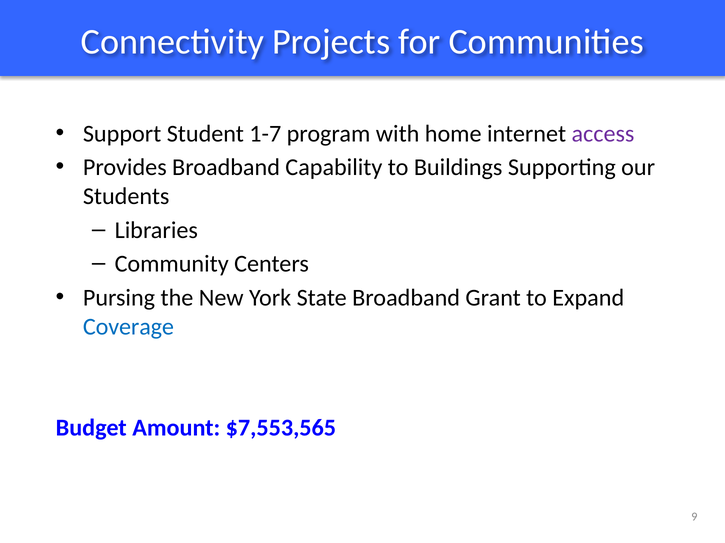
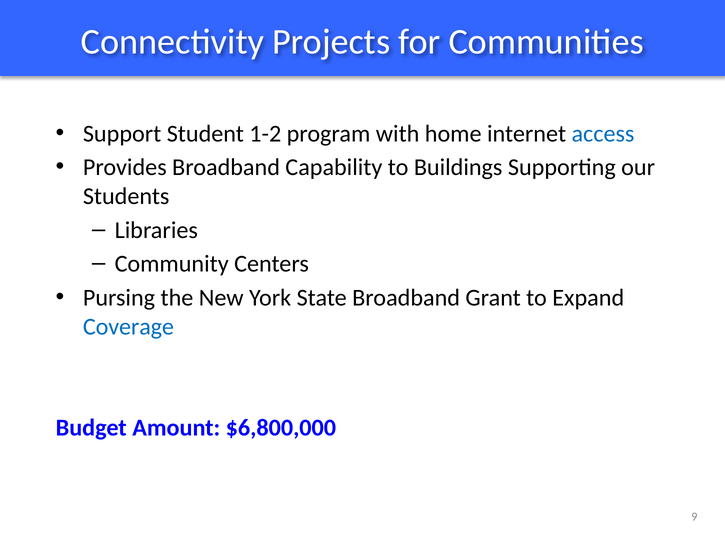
1-7: 1-7 -> 1-2 (265, 134)
access colour: purple -> blue (603, 134)
$7,553,565: $7,553,565 -> $6,800,000 (281, 429)
